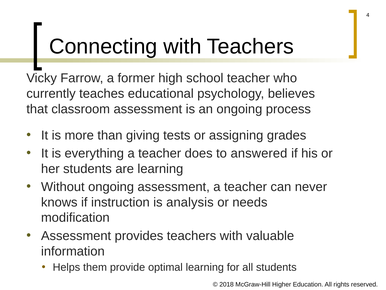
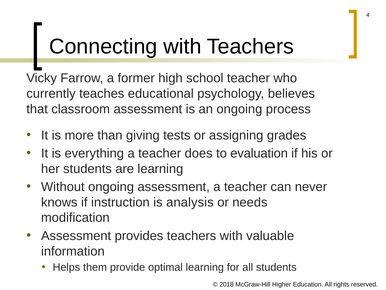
answered: answered -> evaluation (259, 153)
